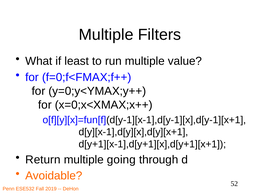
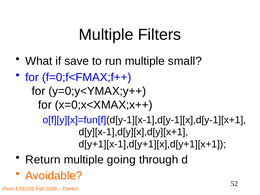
least: least -> save (77, 61)
value: value -> small (185, 61)
